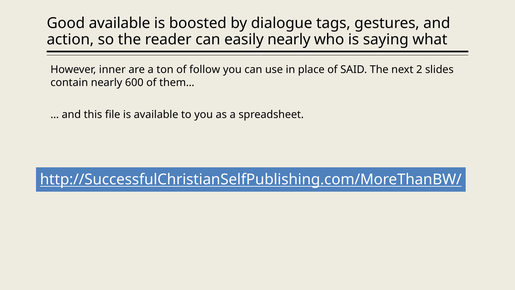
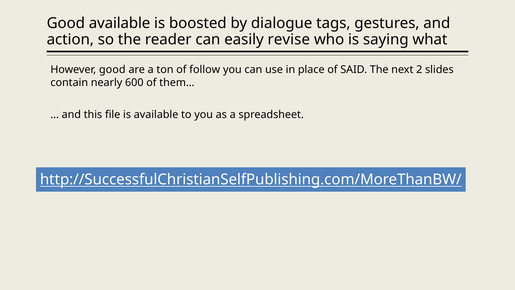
easily nearly: nearly -> revise (289, 39)
However inner: inner -> good (112, 70)
